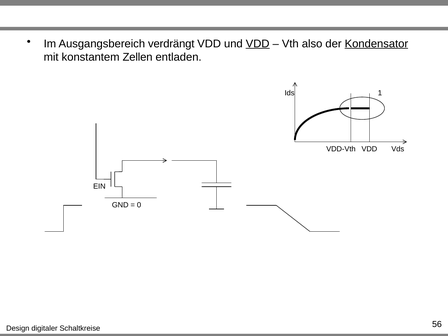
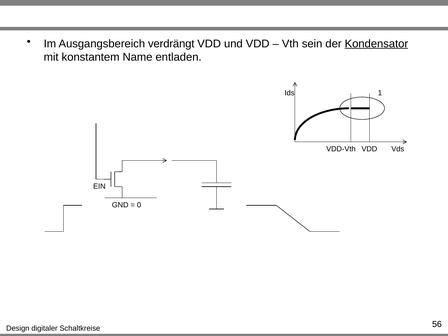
VDD underline: present -> none (258, 44)
also: also -> sein (312, 44)
Zellen: Zellen -> Name (138, 57)
